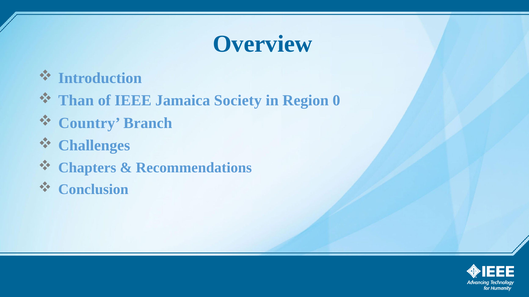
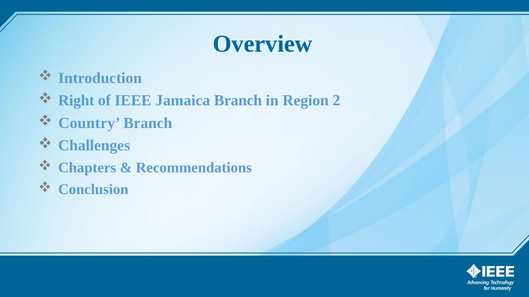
Than: Than -> Right (76, 101)
Jamaica Society: Society -> Branch (238, 101)
0: 0 -> 2 (336, 101)
